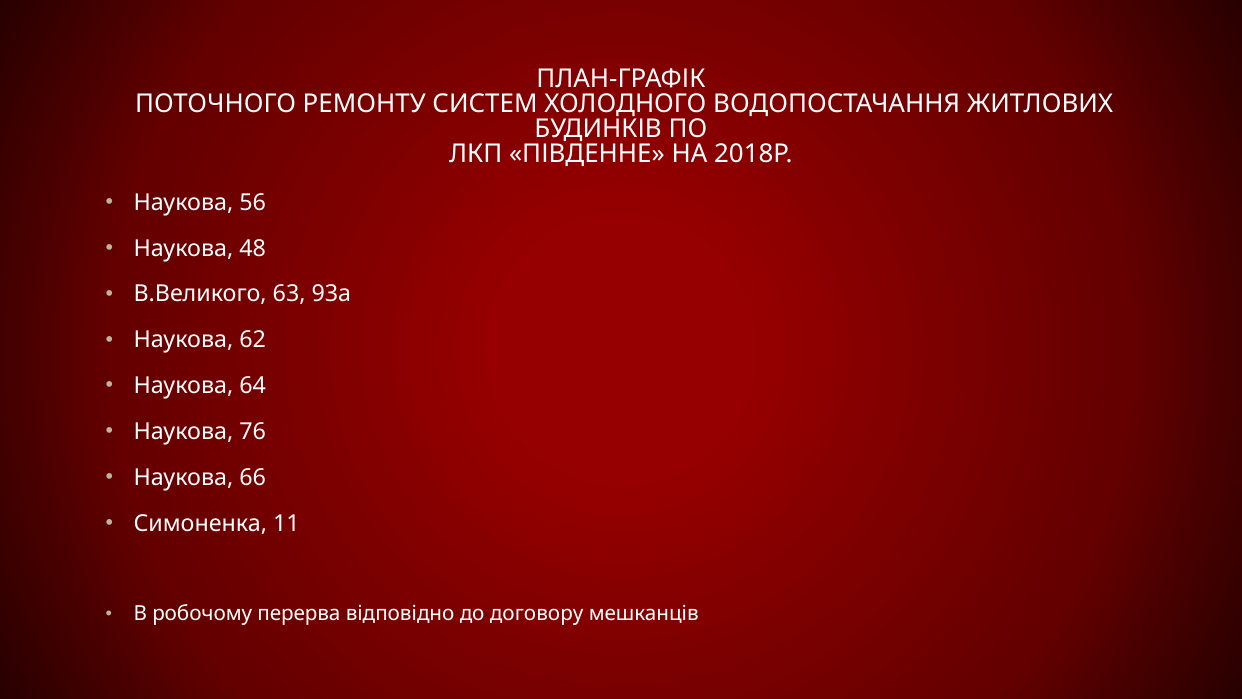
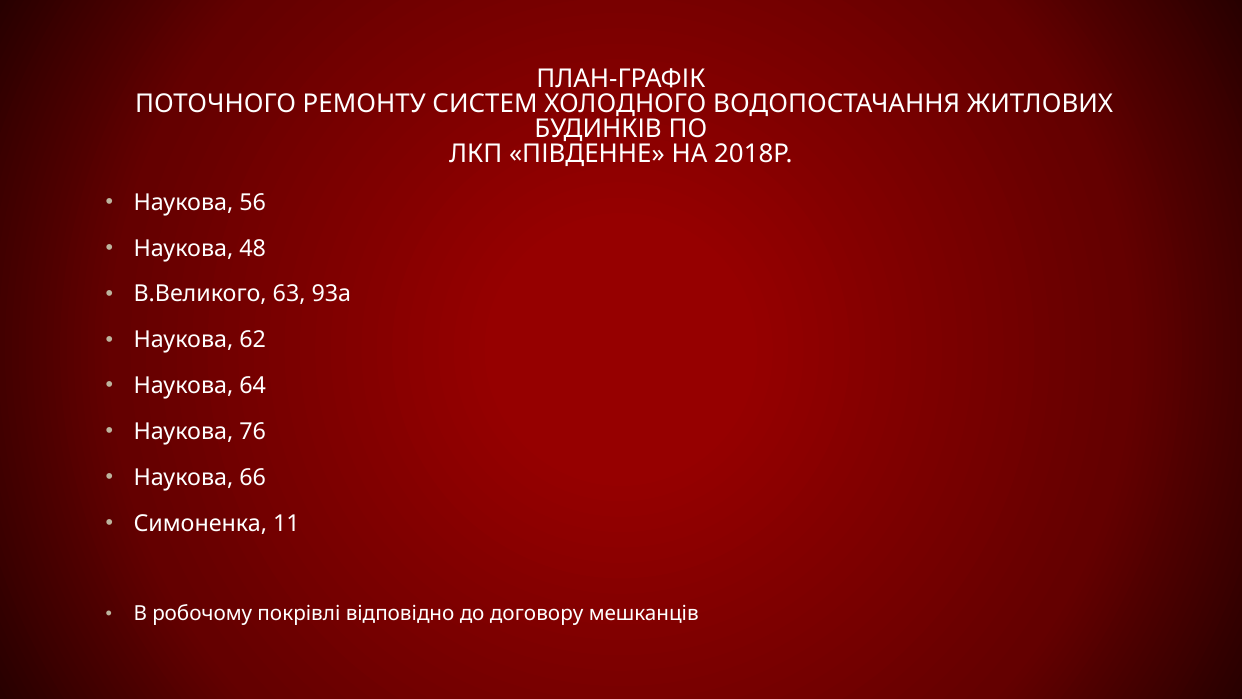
перерва: перерва -> покрівлі (299, 614)
